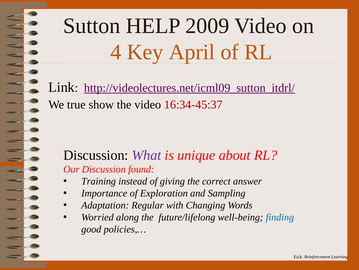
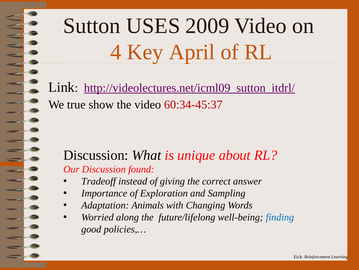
HELP: HELP -> USES (153, 26)
16:34-45:37: 16:34-45:37 -> 60:34-45:37 (193, 104)
What colour: purple -> black (147, 155)
Training: Training -> Tradeoff (99, 181)
Regular: Regular -> Animals (148, 205)
